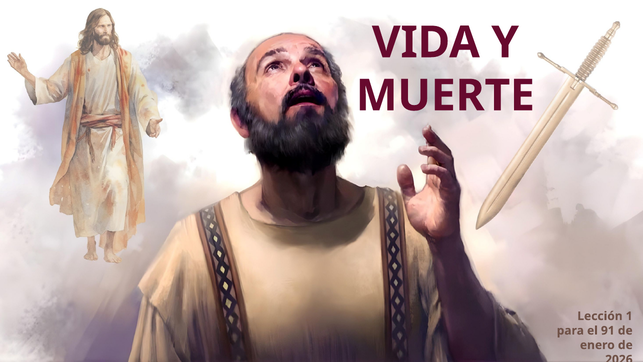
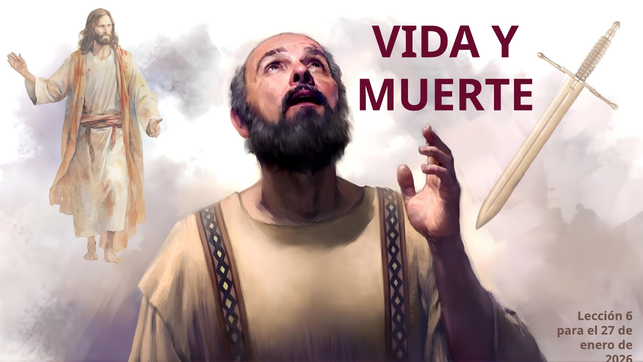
1: 1 -> 6 (629, 316)
91: 91 -> 27 (608, 330)
